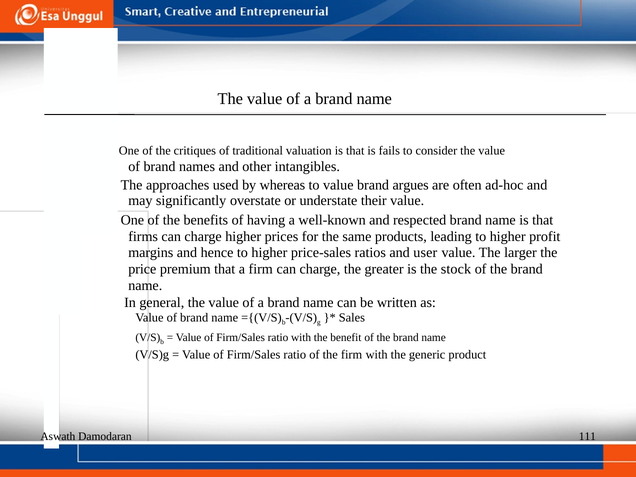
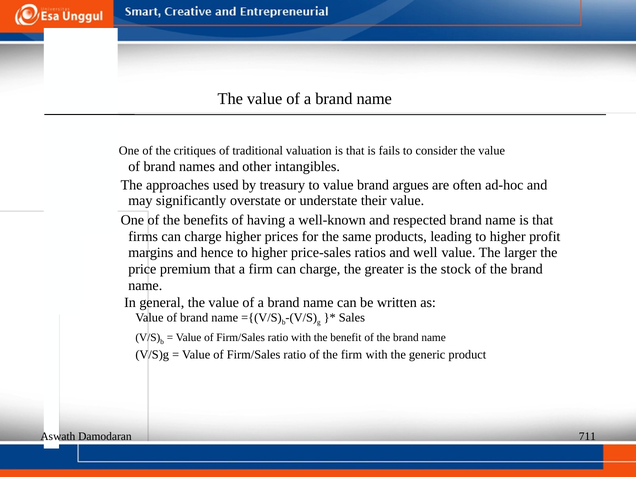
whereas: whereas -> treasury (282, 185)
user: user -> well (425, 253)
111: 111 -> 711 (587, 436)
